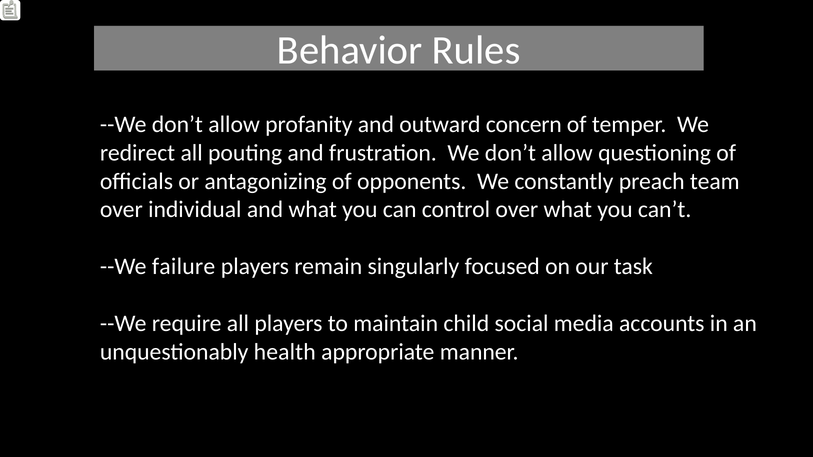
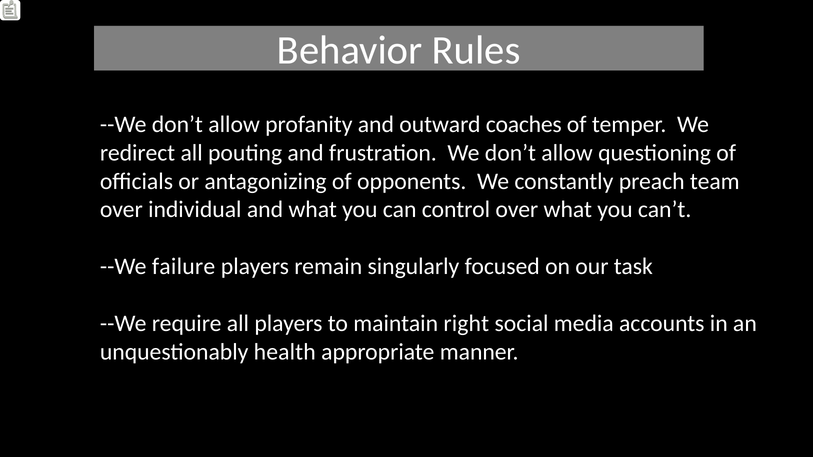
concern: concern -> coaches (524, 124)
child: child -> right (466, 324)
